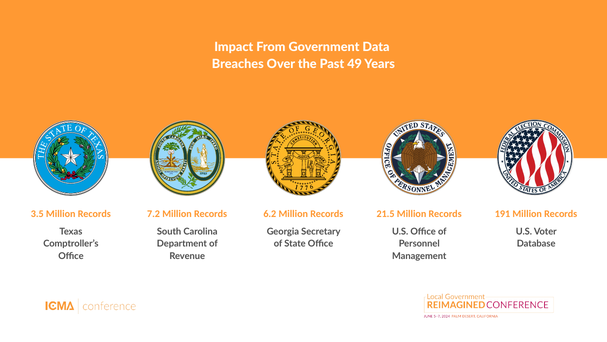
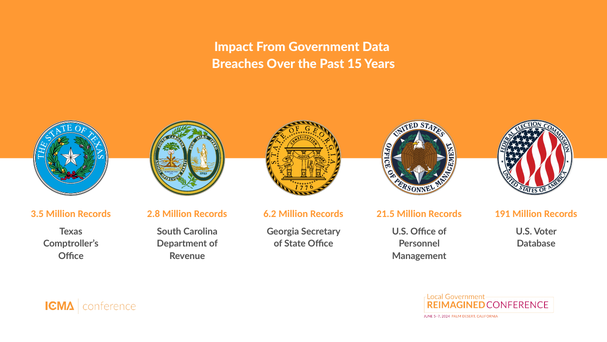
49: 49 -> 15 (355, 64)
7.2: 7.2 -> 2.8 (154, 213)
